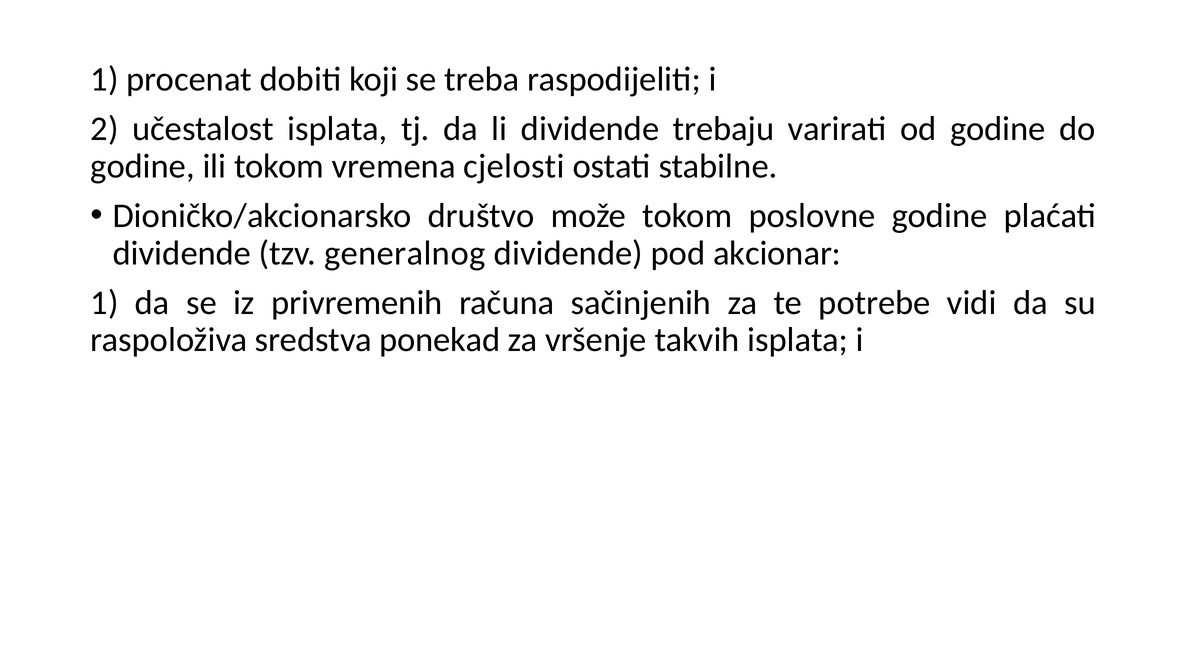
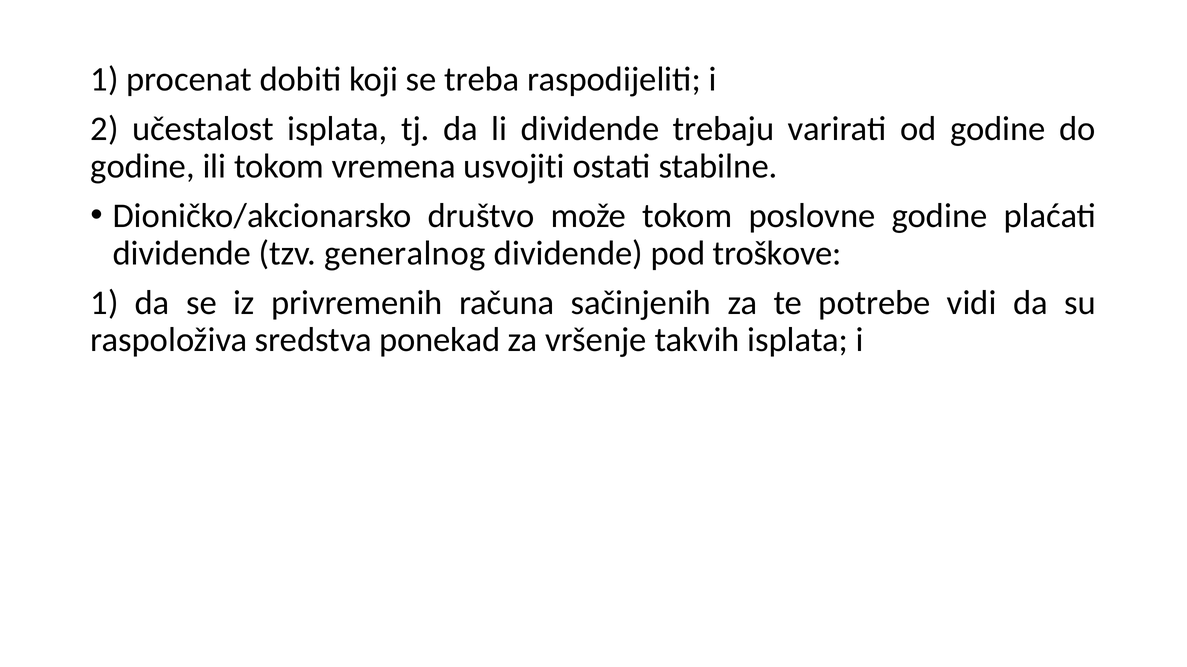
cjelosti: cjelosti -> usvojiti (514, 166)
akcionar: akcionar -> troškove (777, 253)
